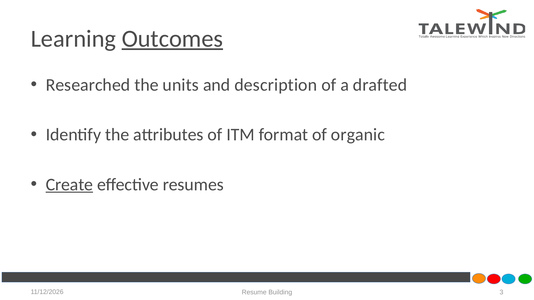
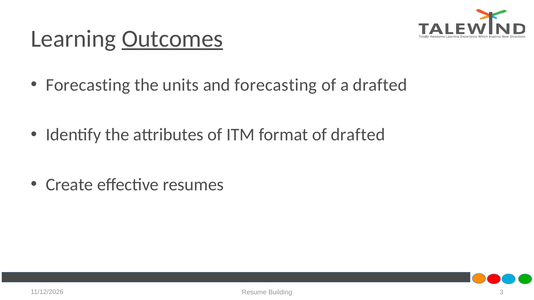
Researched: Researched -> Forecasting (88, 85)
and description: description -> forecasting (276, 85)
of organic: organic -> drafted (358, 135)
Create underline: present -> none (69, 185)
